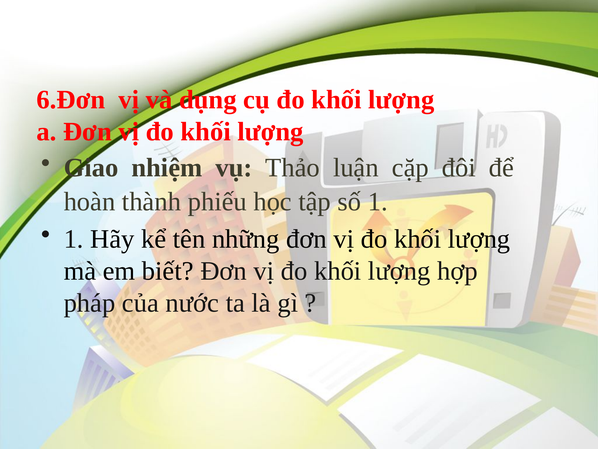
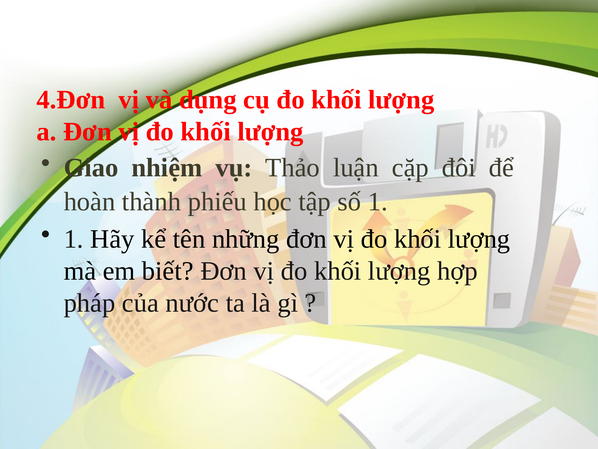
6.Đơn: 6.Đơn -> 4.Đơn (71, 100)
